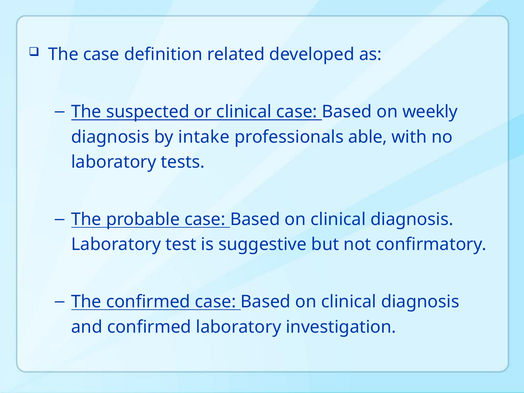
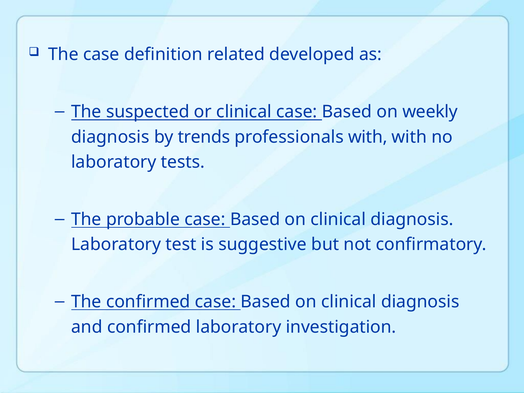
intake: intake -> trends (204, 137)
professionals able: able -> with (368, 137)
